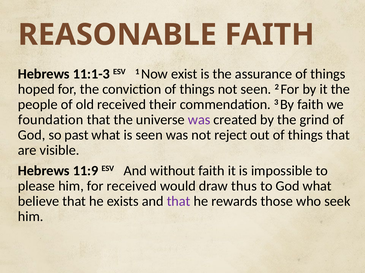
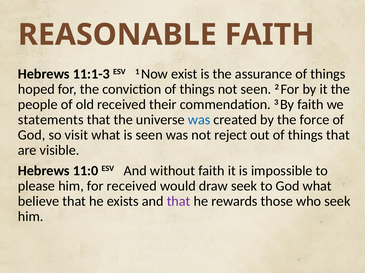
foundation: foundation -> statements (51, 120)
was colour: purple -> blue (199, 120)
grind: grind -> force (314, 120)
past: past -> visit (76, 135)
11:9: 11:9 -> 11:0 (86, 171)
draw thus: thus -> seek (244, 186)
